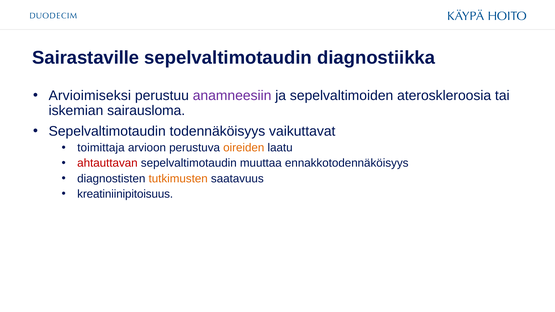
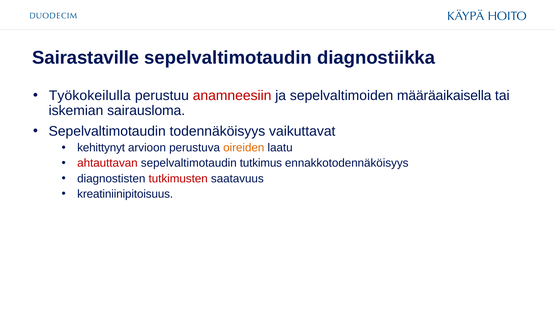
Arvioimiseksi: Arvioimiseksi -> Työkokeilulla (90, 96)
anamneesiin colour: purple -> red (232, 96)
ateroskleroosia: ateroskleroosia -> määräaikaisella (444, 96)
toimittaja: toimittaja -> kehittynyt (101, 148)
muuttaa: muuttaa -> tutkimus (261, 163)
tutkimusten colour: orange -> red (178, 179)
